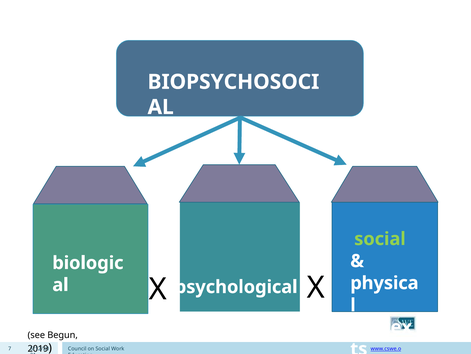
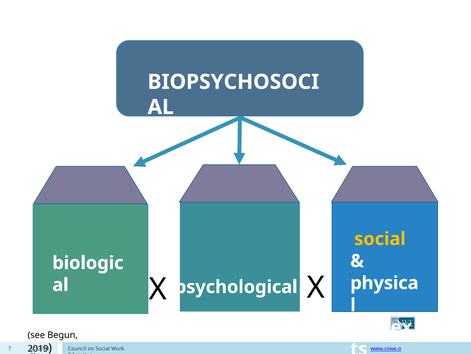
social colour: light green -> yellow (380, 239)
